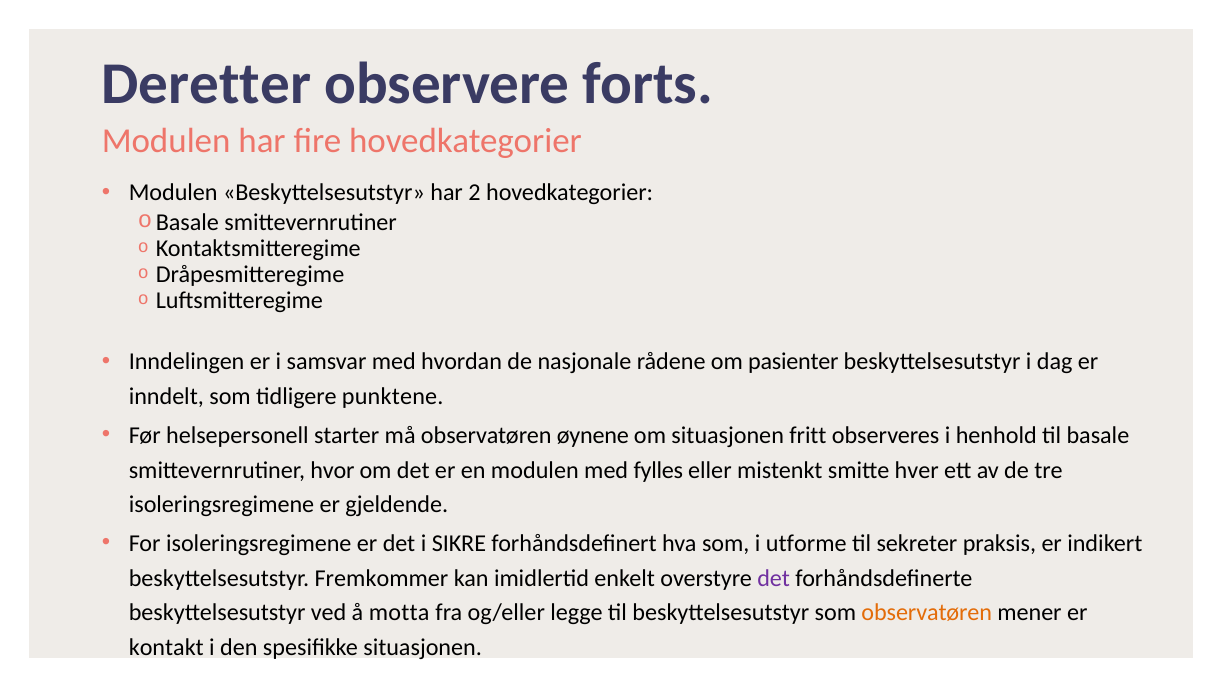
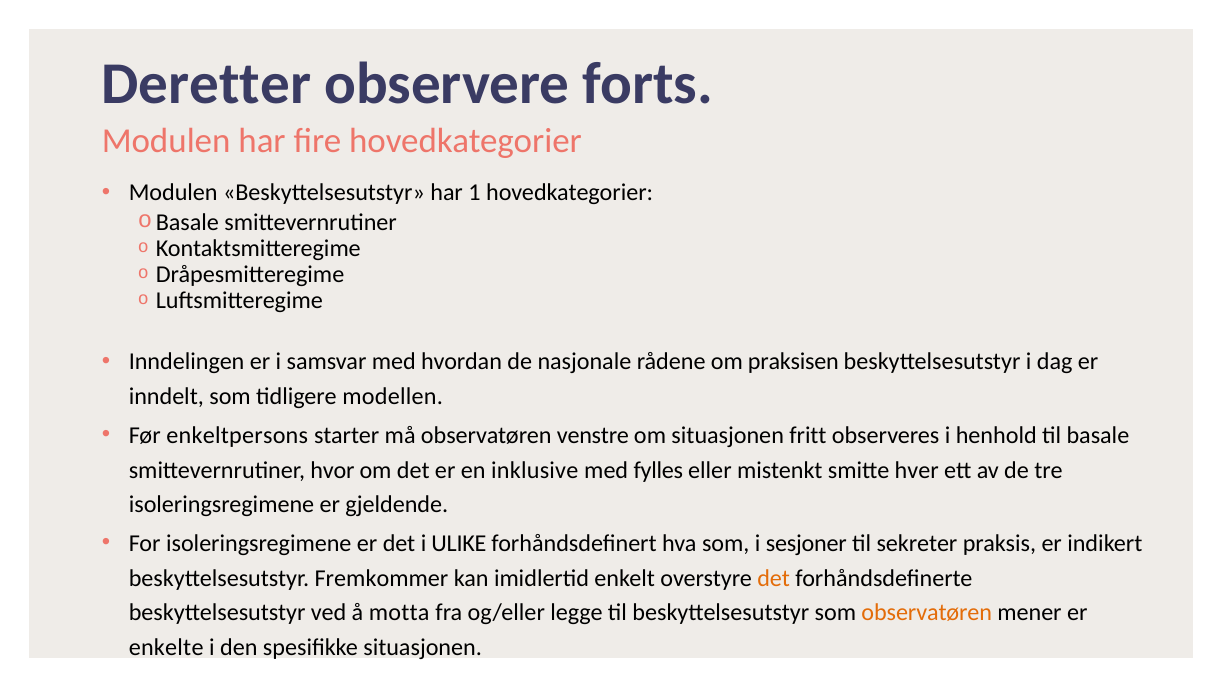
2: 2 -> 1 (474, 193)
pasienter: pasienter -> praksisen (793, 362)
punktene: punktene -> modellen (393, 397)
helsepersonell: helsepersonell -> enkeltpersons (237, 436)
øynene: øynene -> venstre (593, 436)
en modulen: modulen -> inklusive (535, 470)
SIKRE: SIKRE -> ULIKE (459, 544)
utforme: utforme -> sesjoner (806, 544)
det colour: purple -> orange (774, 579)
kontakt: kontakt -> enkelte (166, 648)
